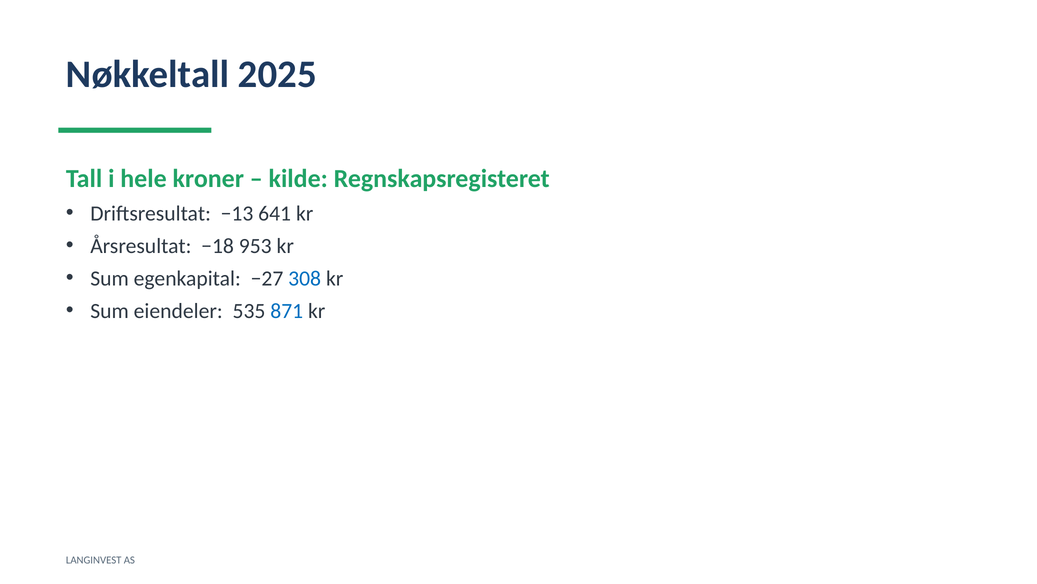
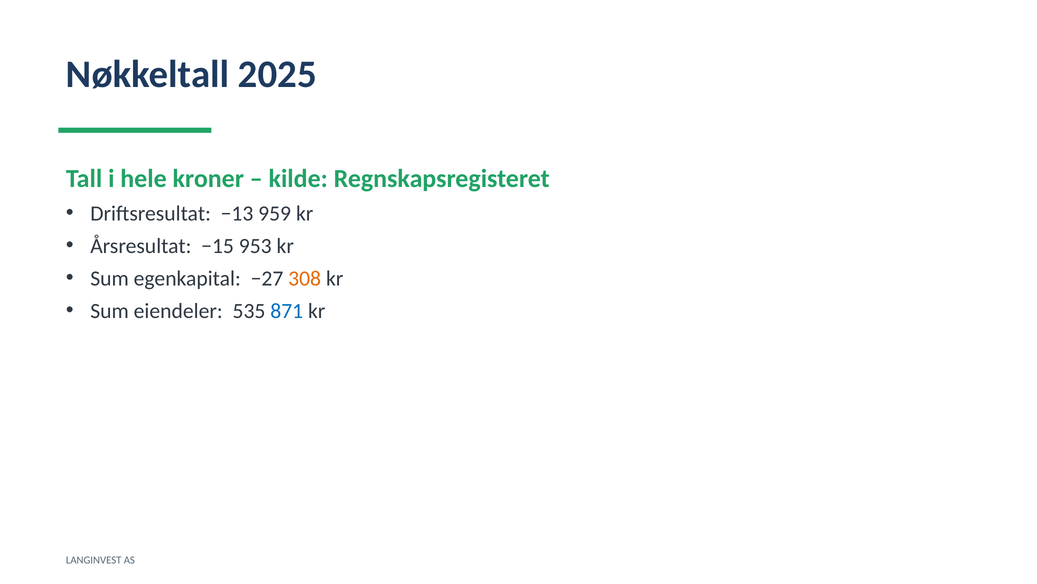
641: 641 -> 959 (275, 213)
−18: −18 -> −15 (218, 246)
308 colour: blue -> orange (305, 278)
